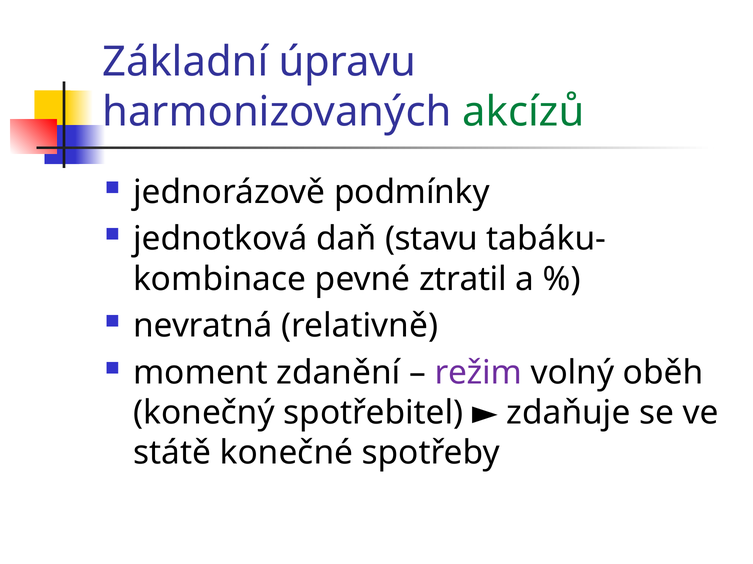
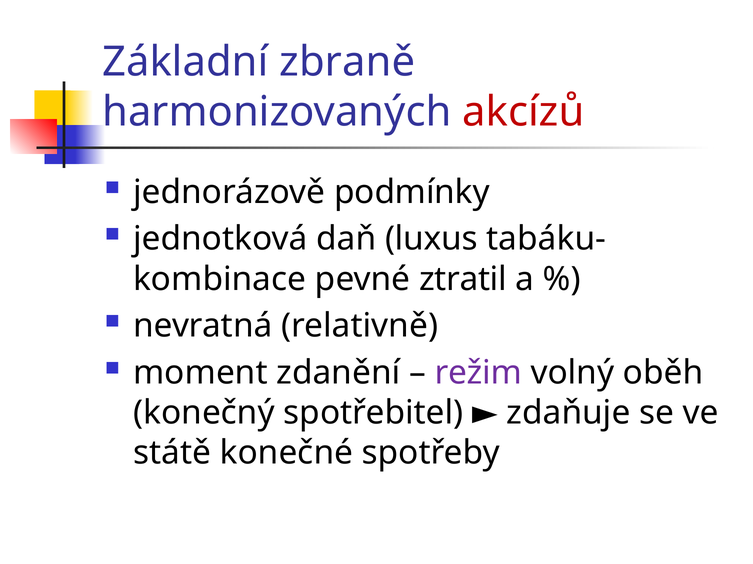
úpravu: úpravu -> zbraně (347, 62)
akcízů colour: green -> red (523, 112)
stavu: stavu -> luxus (431, 239)
